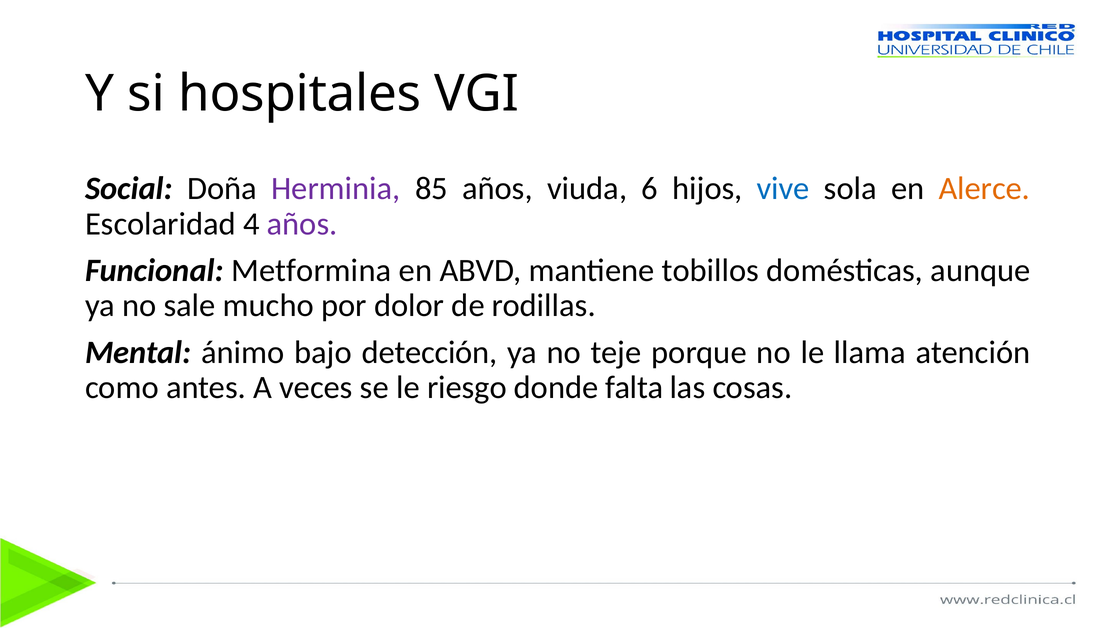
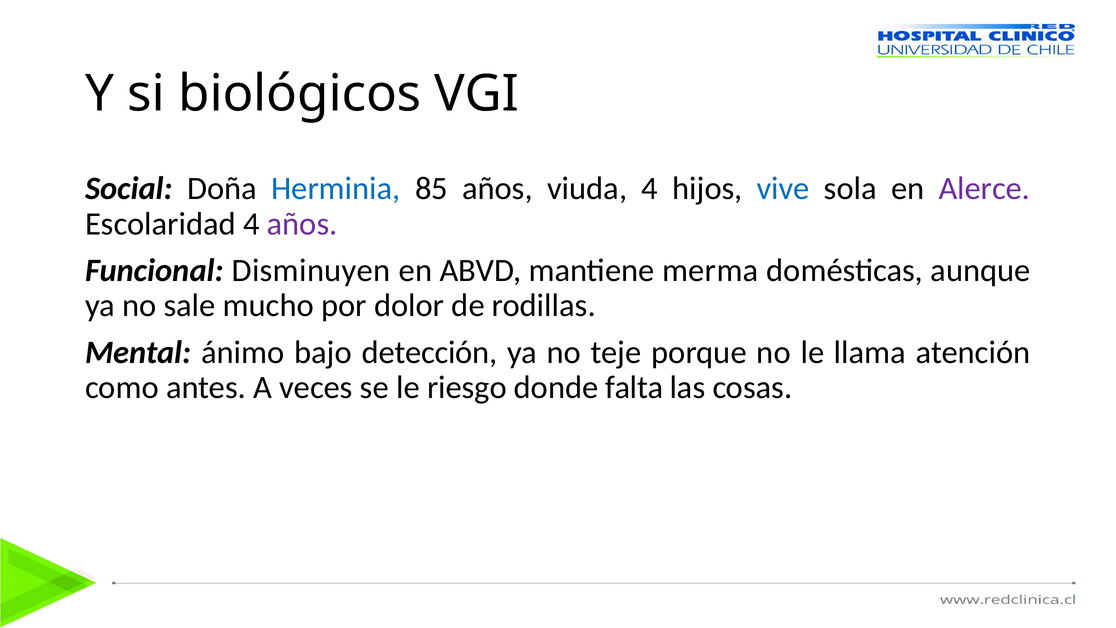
hospitales: hospitales -> biológicos (300, 94)
Herminia colour: purple -> blue (336, 189)
viuda 6: 6 -> 4 (650, 189)
Alerce colour: orange -> purple (984, 189)
Metformina: Metformina -> Disminuyen (311, 270)
tobillos: tobillos -> merma (710, 270)
